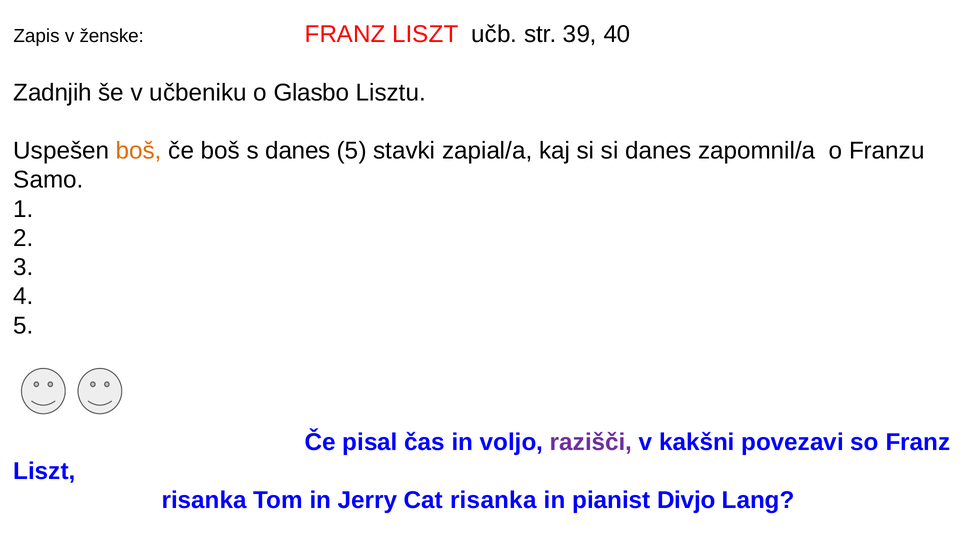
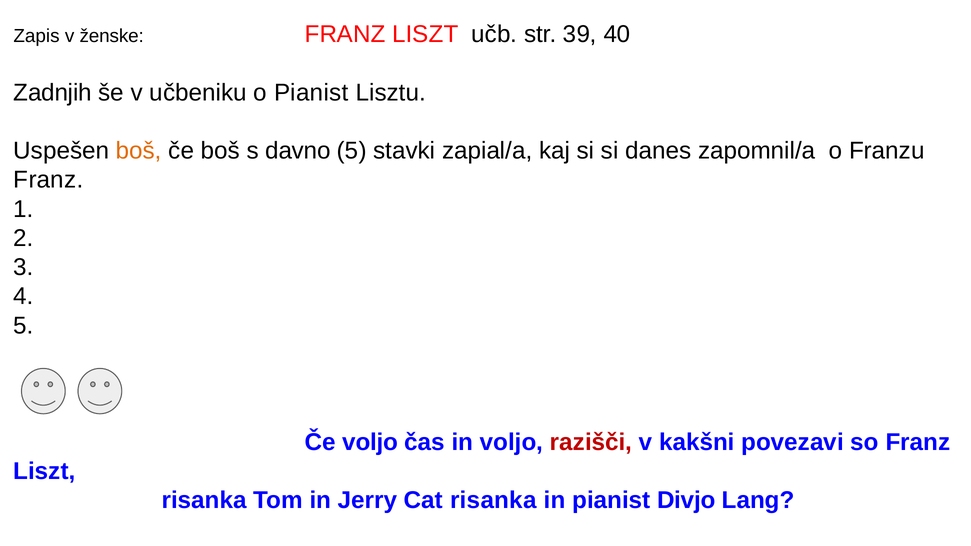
o Glasbo: Glasbo -> Pianist (311, 93)
s danes: danes -> davno (298, 151)
Samo: Samo -> Franz (48, 180)
Če pisal: pisal -> voljo (370, 442)
razišči colour: purple -> red (591, 442)
